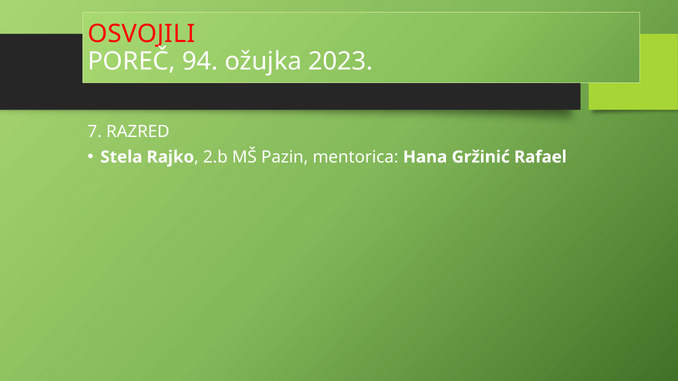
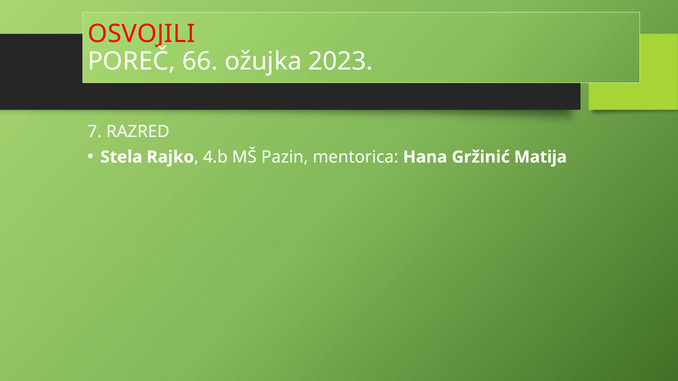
94: 94 -> 66 (200, 61)
2.b: 2.b -> 4.b (215, 157)
Rafael: Rafael -> Matija (540, 157)
